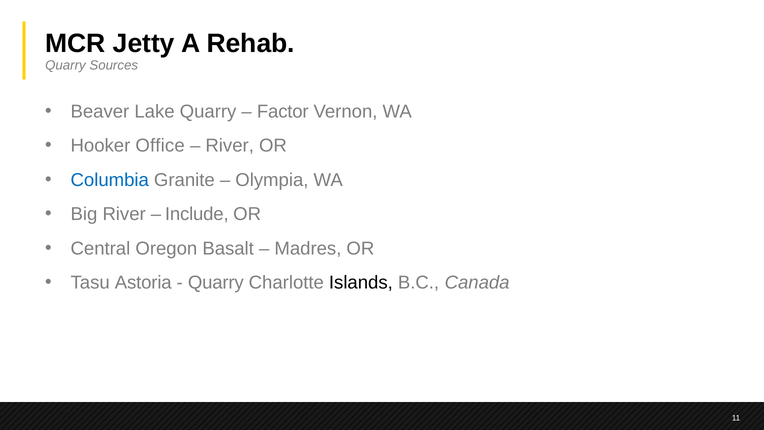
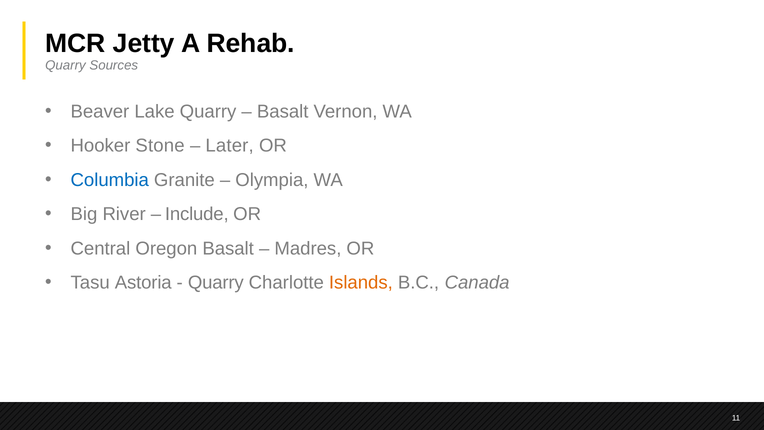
Factor: Factor -> Basalt (283, 111)
Office: Office -> Stone (160, 146)
River: River -> Later (230, 146)
Islands colour: black -> orange (361, 283)
